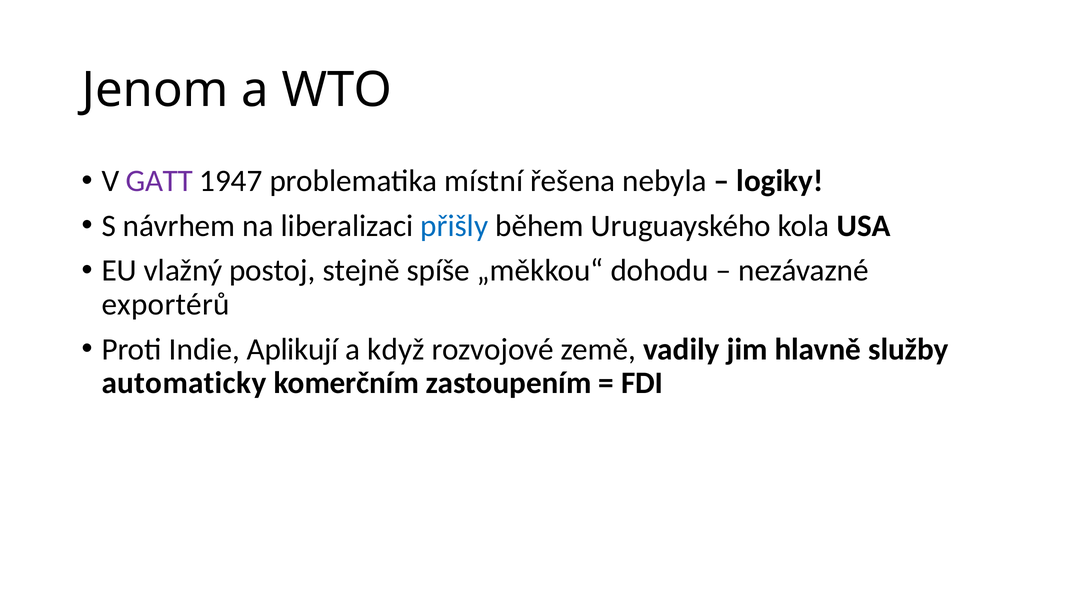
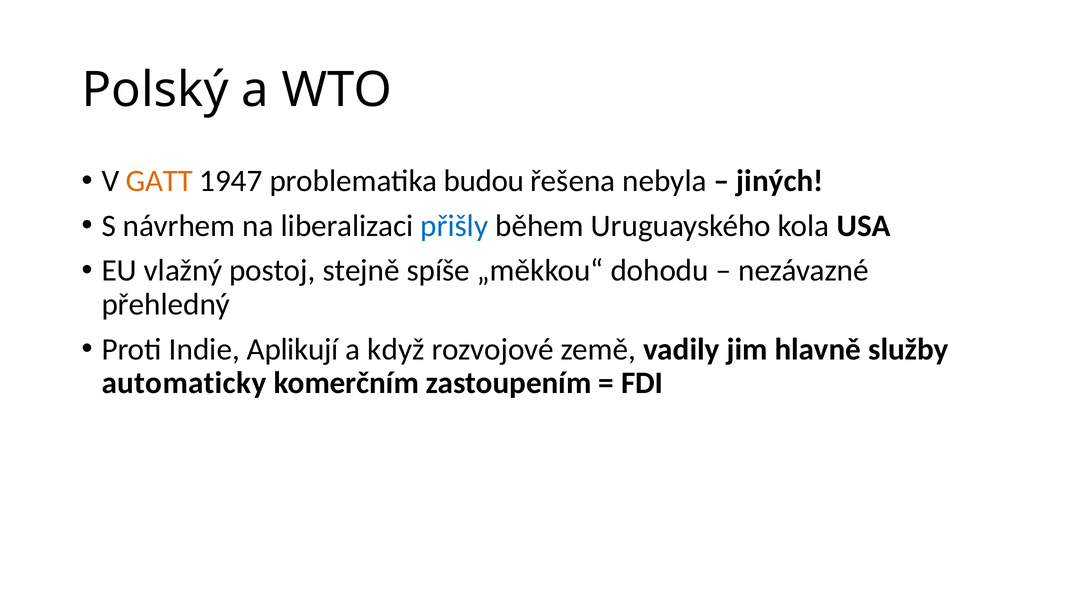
Jenom: Jenom -> Polský (155, 90)
GATT colour: purple -> orange (159, 181)
místní: místní -> budou (484, 181)
logiky: logiky -> jiných (780, 181)
exportérů: exportérů -> přehledný (166, 304)
